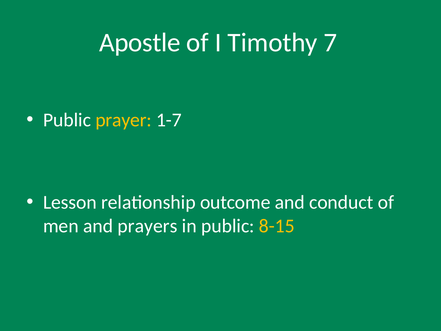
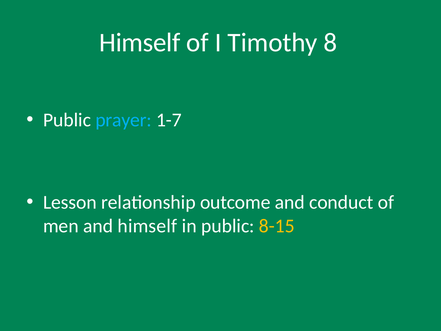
Apostle: Apostle -> Himself (140, 43)
7: 7 -> 8 (330, 43)
prayer colour: yellow -> light blue (124, 120)
and prayers: prayers -> himself (147, 226)
